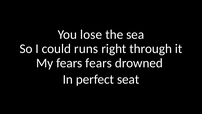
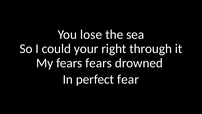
runs: runs -> your (86, 49)
seat: seat -> fear (128, 79)
